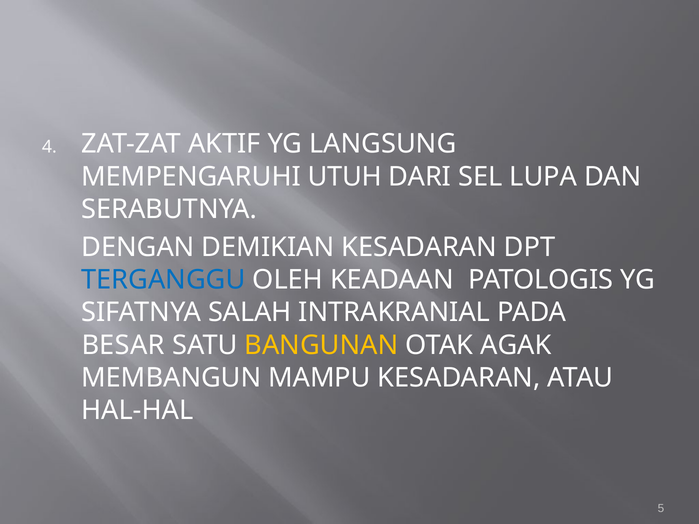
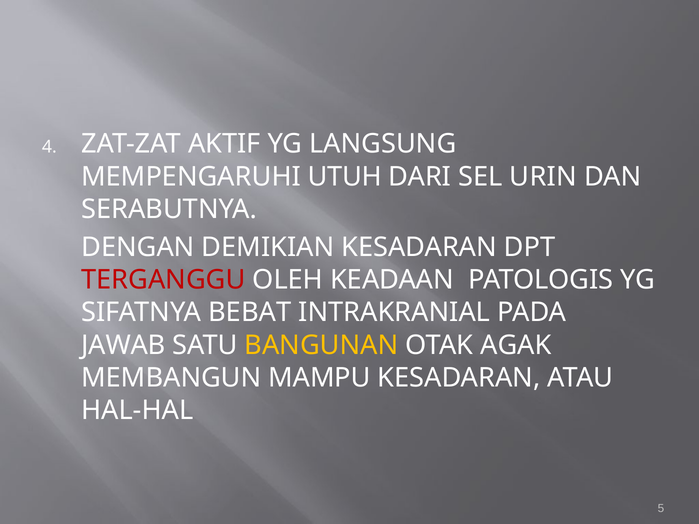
LUPA: LUPA -> URIN (543, 177)
TERGANGGU colour: blue -> red (163, 280)
SALAH: SALAH -> BEBAT (250, 313)
BESAR: BESAR -> JAWAB (123, 345)
